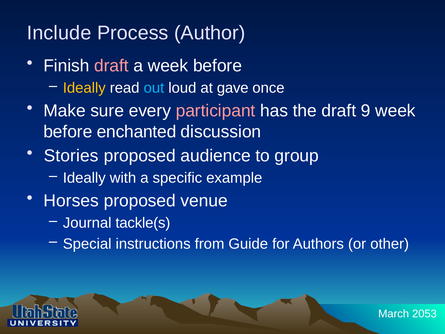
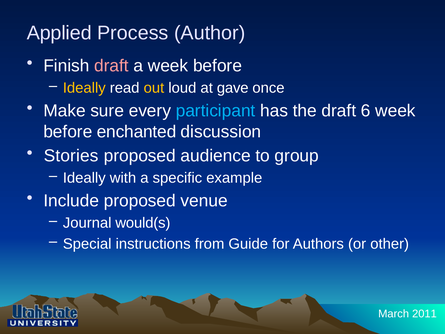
Include: Include -> Applied (59, 33)
out colour: light blue -> yellow (154, 88)
participant colour: pink -> light blue (216, 111)
9: 9 -> 6 (366, 111)
Horses: Horses -> Include (71, 201)
tackle(s: tackle(s -> would(s (143, 223)
2053: 2053 -> 2011 (424, 314)
